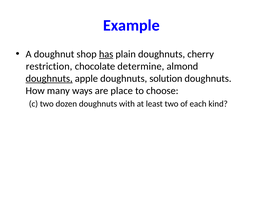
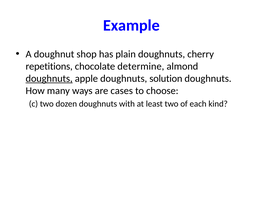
has underline: present -> none (106, 54)
restriction: restriction -> repetitions (49, 66)
place: place -> cases (122, 91)
